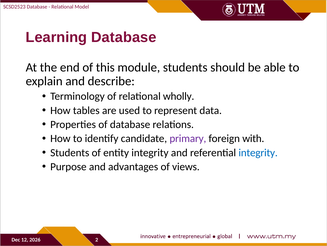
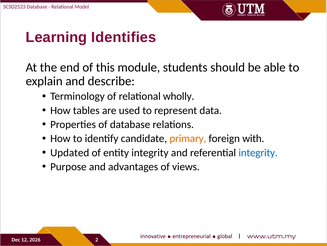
Learning Database: Database -> Identifies (124, 37)
primary colour: purple -> orange (188, 138)
Students: Students -> Updated (70, 152)
